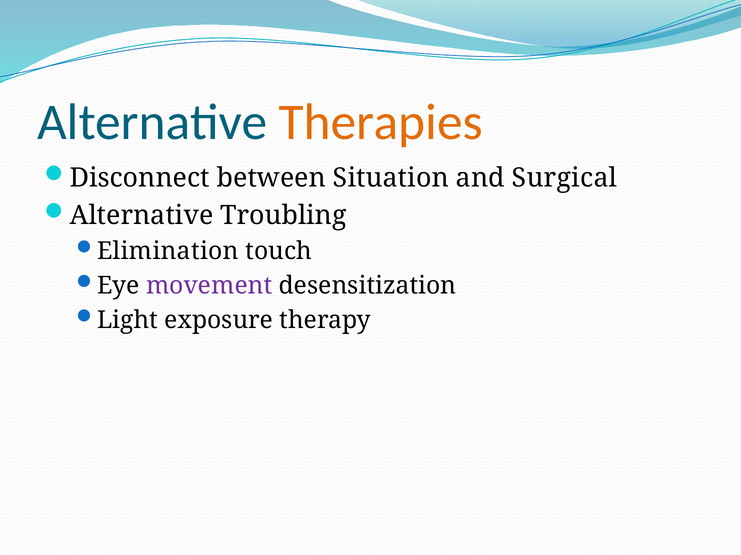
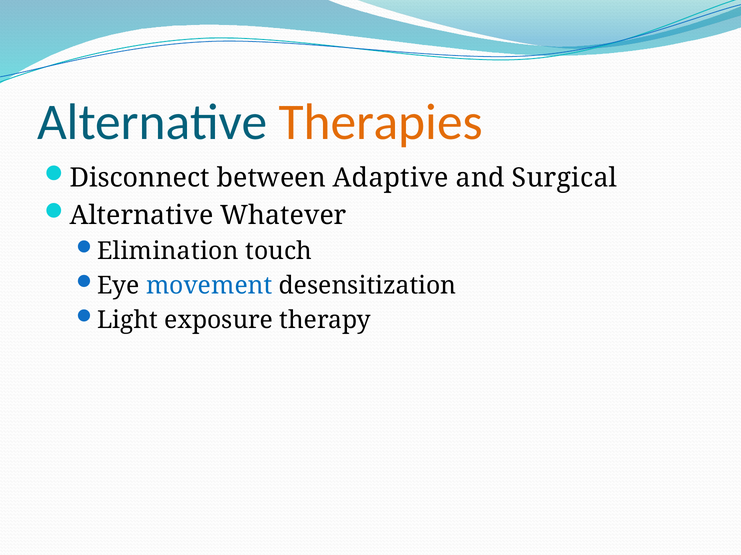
Situation: Situation -> Adaptive (391, 178)
Troubling: Troubling -> Whatever (283, 216)
movement colour: purple -> blue (209, 286)
